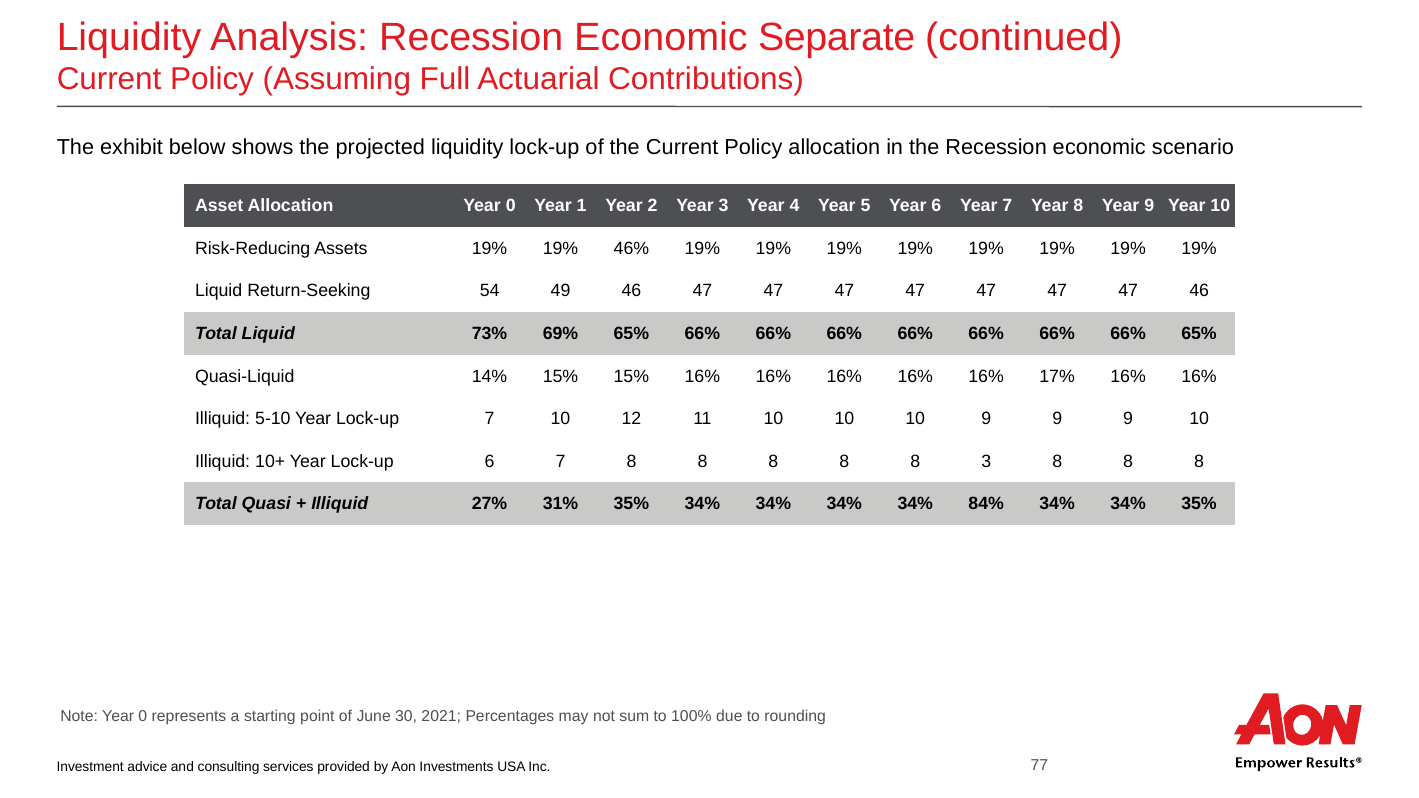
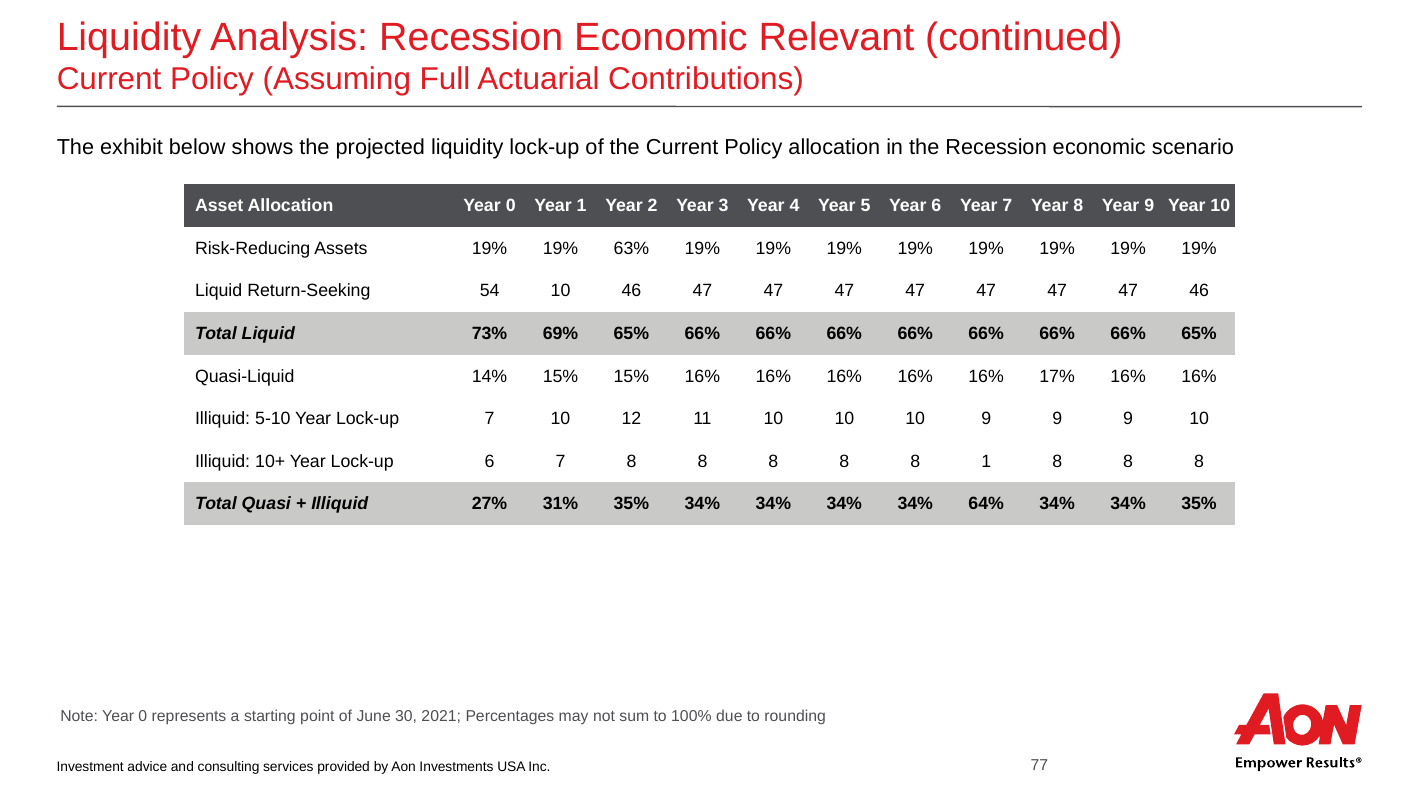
Separate: Separate -> Relevant (836, 37)
46%: 46% -> 63% (631, 249)
54 49: 49 -> 10 (561, 291)
8 3: 3 -> 1 (986, 461)
84%: 84% -> 64% (986, 504)
